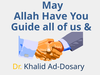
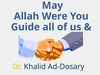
Have: Have -> Were (55, 16)
